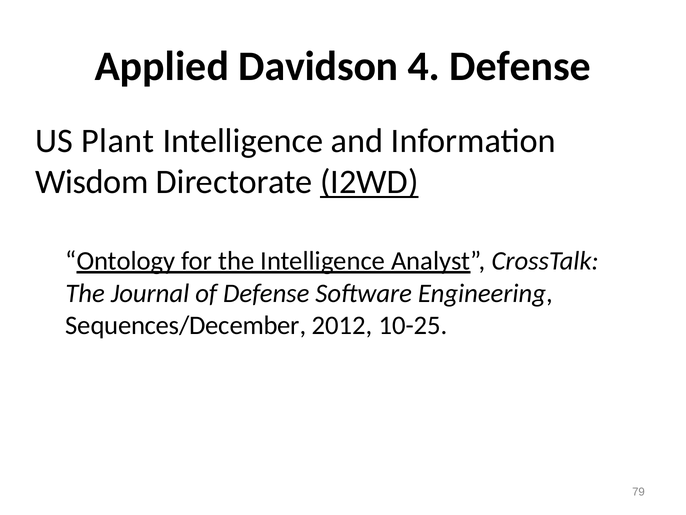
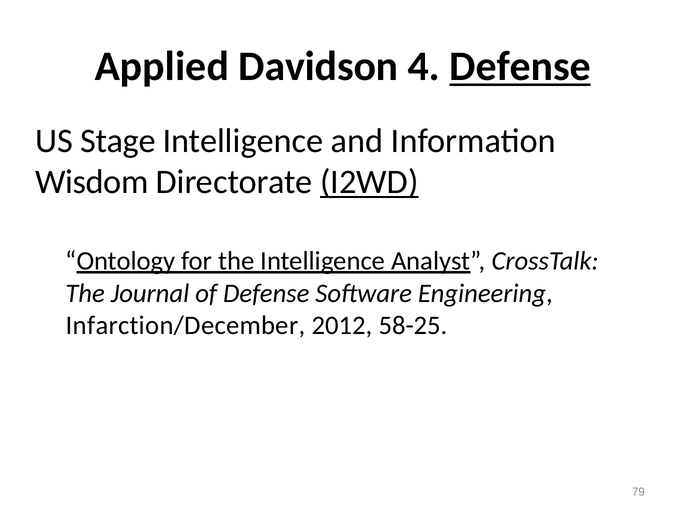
Defense underline: none -> present (520, 66)
Plant: Plant -> Stage (118, 141)
Sequences/December: Sequences/December -> Infarction/December (186, 325)
10-25: 10-25 -> 58-25 (413, 325)
